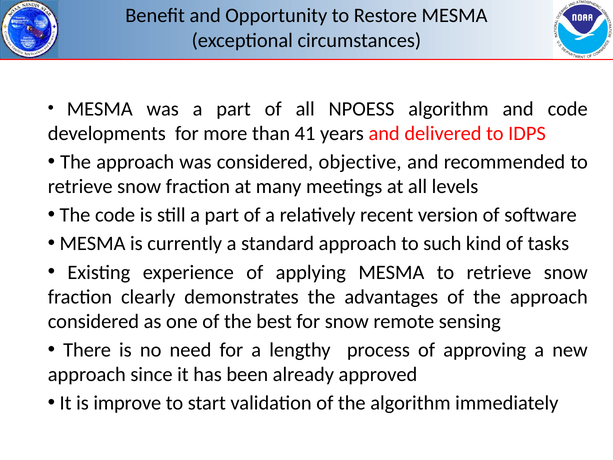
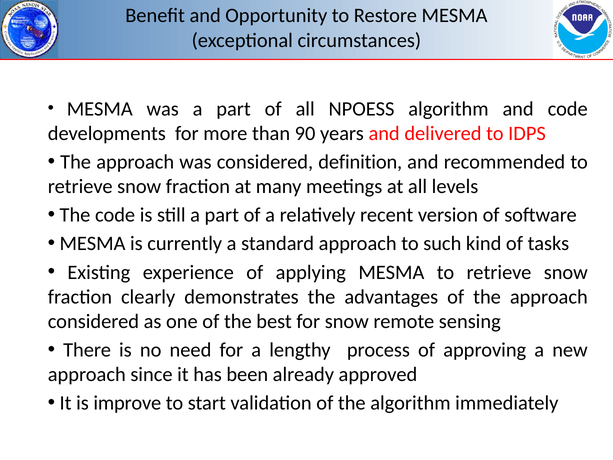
41: 41 -> 90 (305, 133)
objective: objective -> definition (360, 162)
